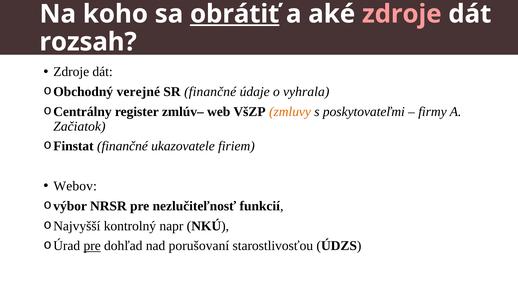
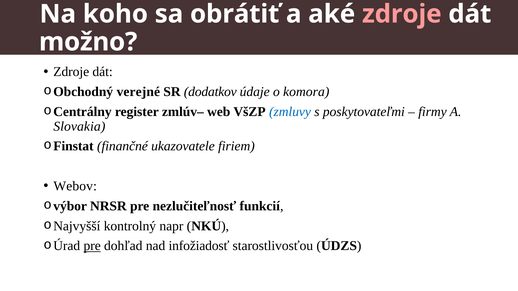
obrátiť underline: present -> none (235, 14)
rozsah: rozsah -> možno (88, 42)
SR finančné: finančné -> dodatkov (210, 92)
vyhrala: vyhrala -> komora (306, 92)
zmluvy colour: orange -> blue (290, 112)
Začiatok: Začiatok -> Slovakia (79, 126)
porušovaní: porušovaní -> infožiadosť (199, 246)
